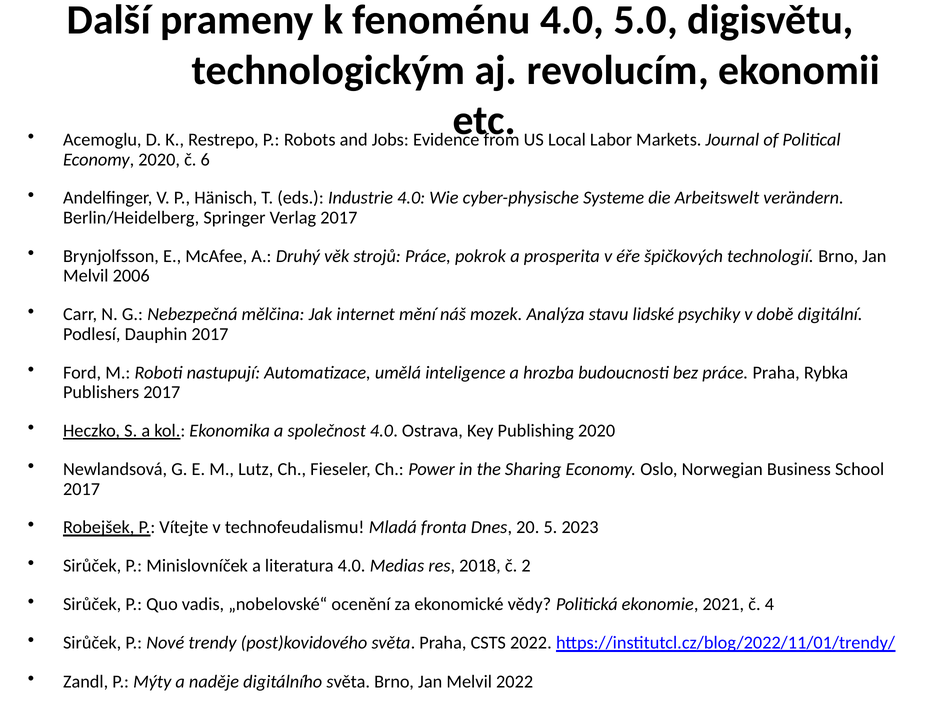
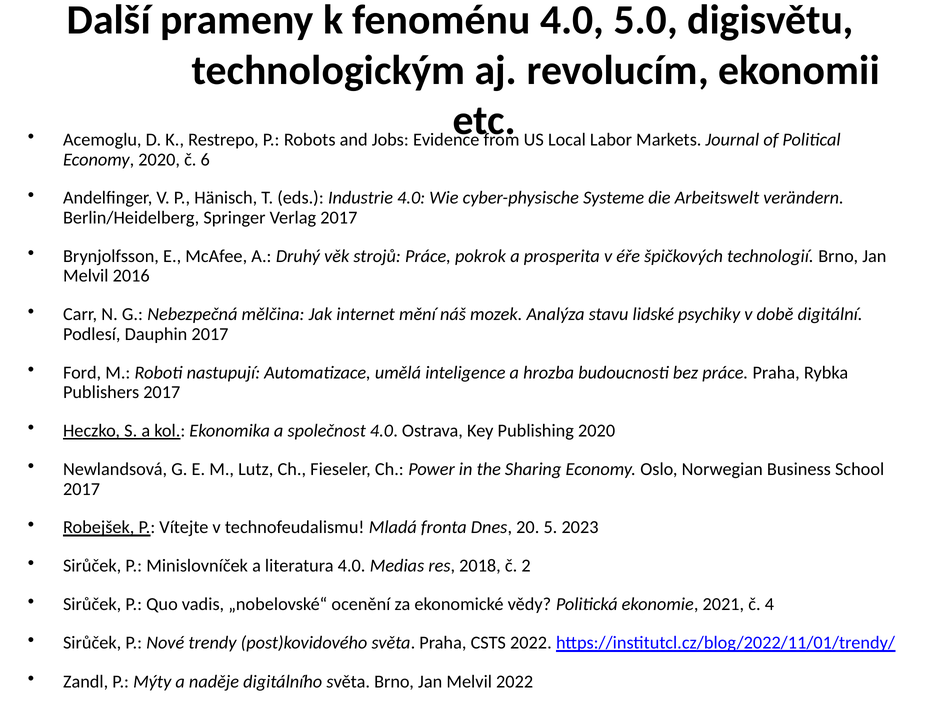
2006: 2006 -> 2016 (131, 276)
